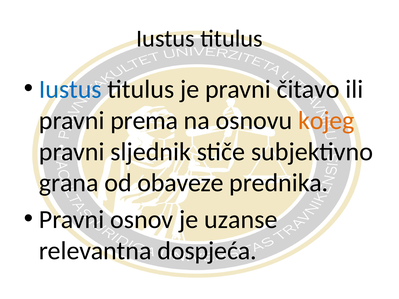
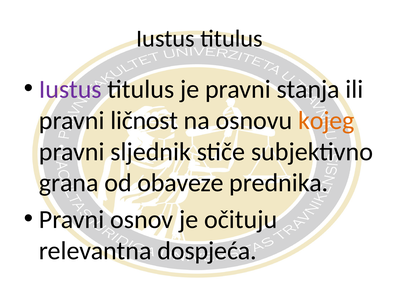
Iustus colour: blue -> purple (70, 89)
čitavo: čitavo -> stanja (308, 89)
prema: prema -> ličnost (144, 121)
uzanse: uzanse -> očituju (241, 220)
